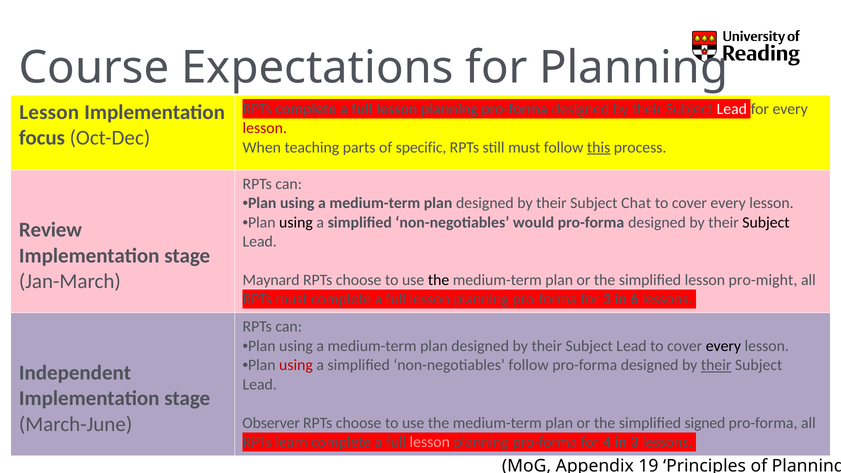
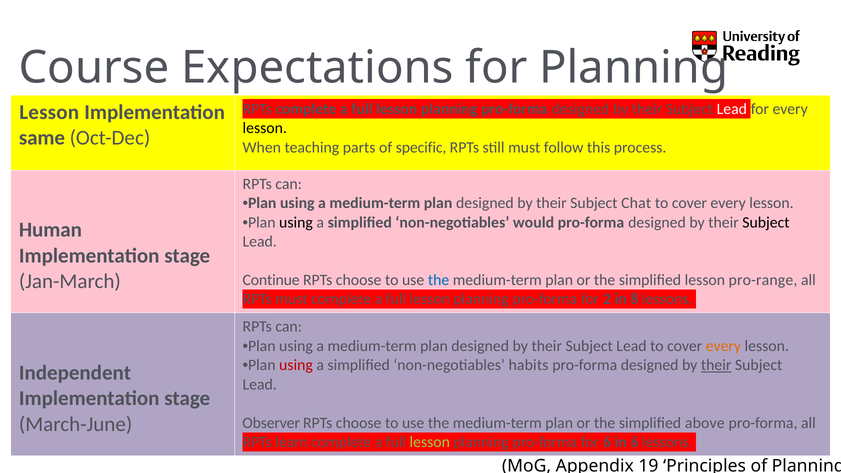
lesson colour: red -> black (265, 128)
focus: focus -> same (42, 138)
this underline: present -> none (599, 147)
Review: Review -> Human (50, 230)
Maynard: Maynard -> Continue (271, 280)
the colour: black -> blue (439, 280)
pro-might: pro-might -> pro-range (763, 280)
for 3: 3 -> 2 (607, 299)
6: 6 -> 8 (634, 299)
every colour: black -> orange (723, 346)
non-negotiables follow: follow -> habits (529, 365)
signed: signed -> above (705, 423)
lesson colour: pink -> light green (430, 442)
for 4: 4 -> 6 (607, 442)
in 3: 3 -> 6 (634, 442)
